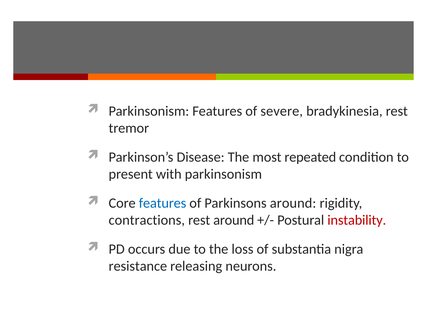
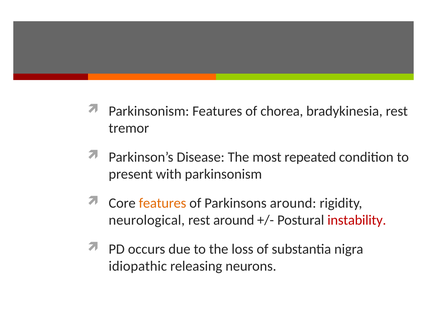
severe: severe -> chorea (282, 111)
features colour: blue -> orange (163, 203)
contractions: contractions -> neurological (147, 220)
resistance: resistance -> idiopathic (138, 266)
